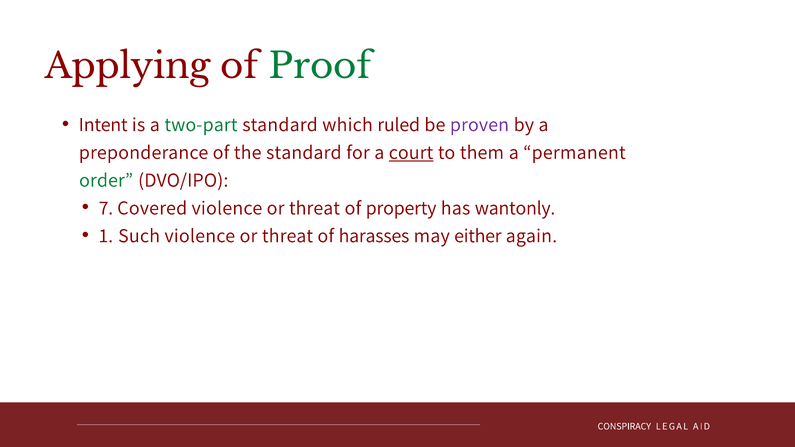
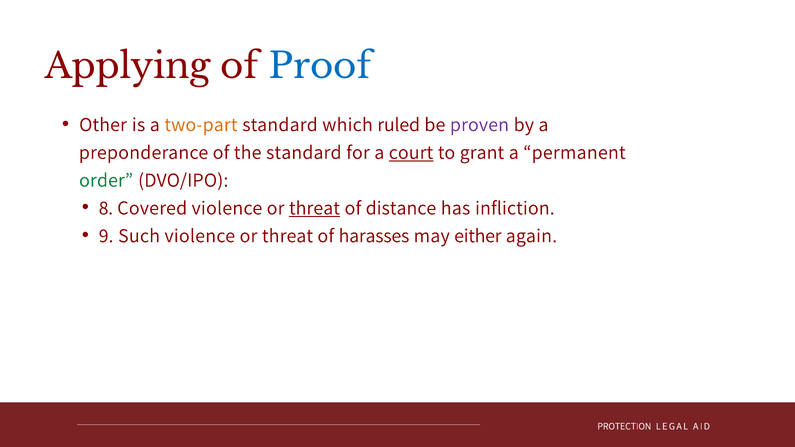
Proof colour: green -> blue (320, 66)
Intent: Intent -> Other (103, 125)
two-part colour: green -> orange (201, 125)
them: them -> grant (482, 152)
7: 7 -> 8 (106, 208)
threat underline: none -> present (314, 208)
property: property -> distance (401, 208)
wantonly: wantonly -> infliction (515, 208)
1: 1 -> 9 (106, 236)
CONSPIRACY: CONSPIRACY -> PROTECTION (624, 426)
